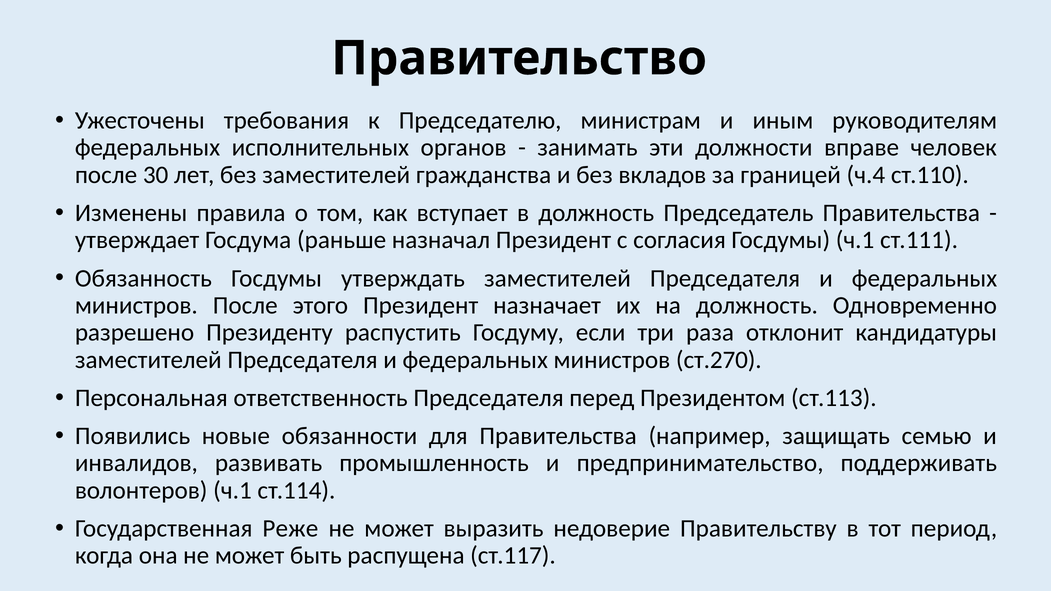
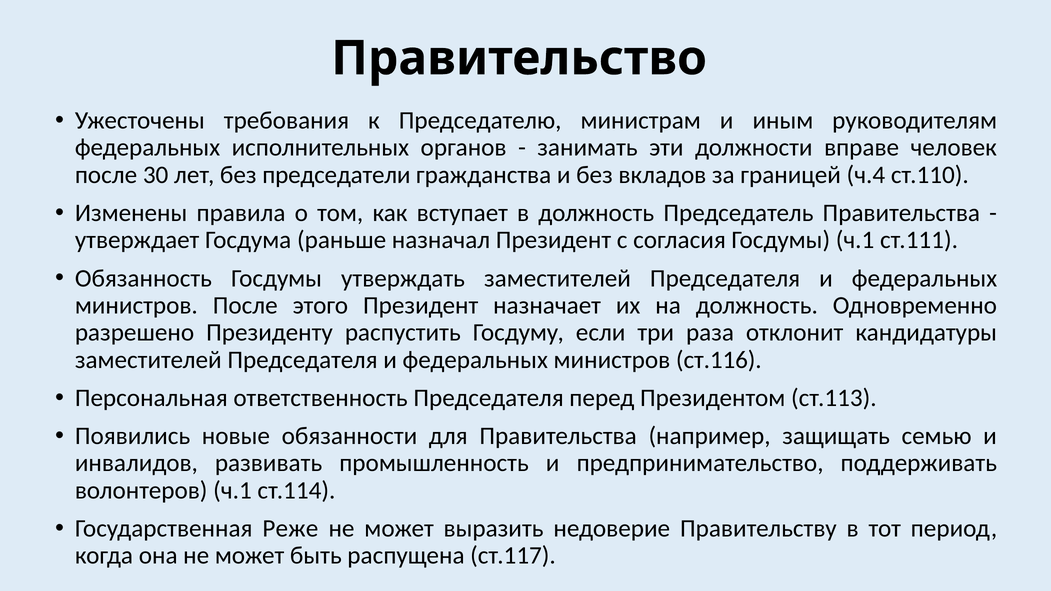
без заместителей: заместителей -> председатели (336, 175)
ст.270: ст.270 -> ст.116 (719, 360)
